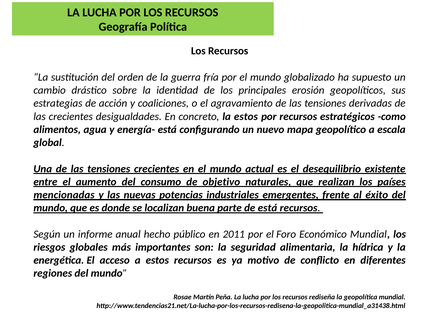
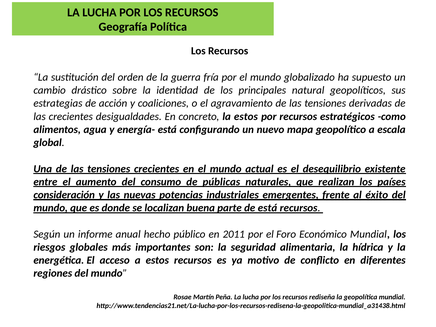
erosión: erosión -> natural (308, 90)
objetivo: objetivo -> públicas (221, 182)
mencionadas: mencionadas -> consideración (64, 195)
